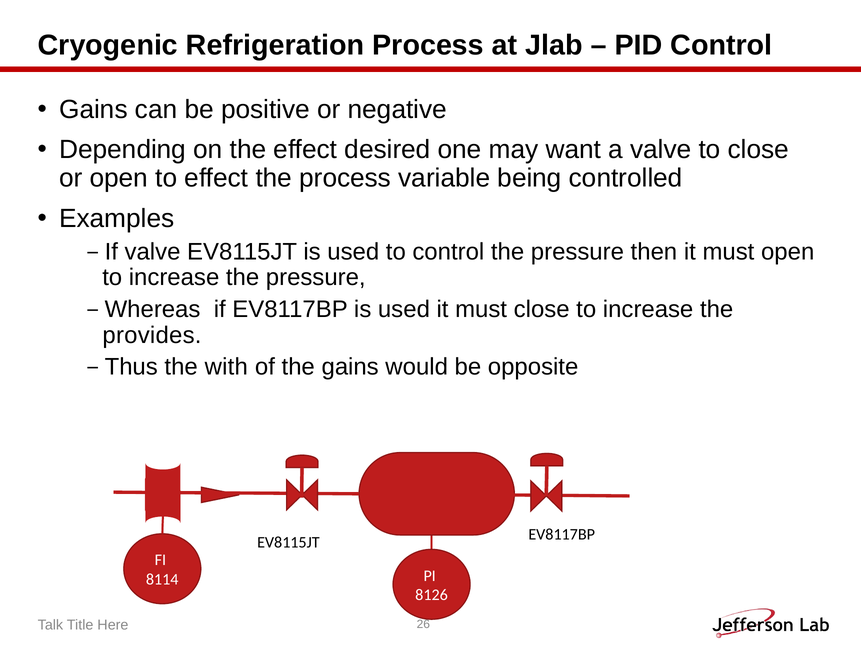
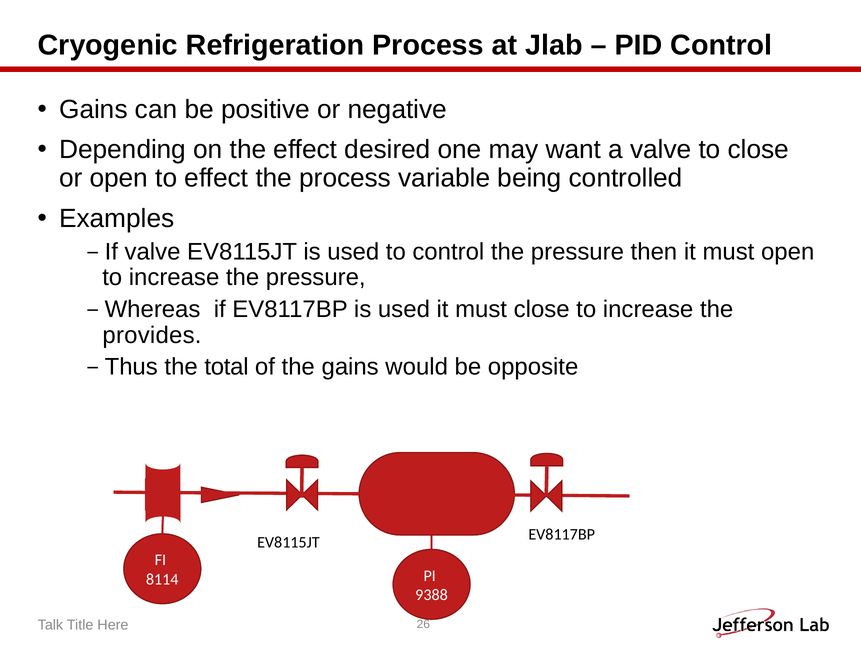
with: with -> total (227, 367)
8126: 8126 -> 9388 (432, 595)
